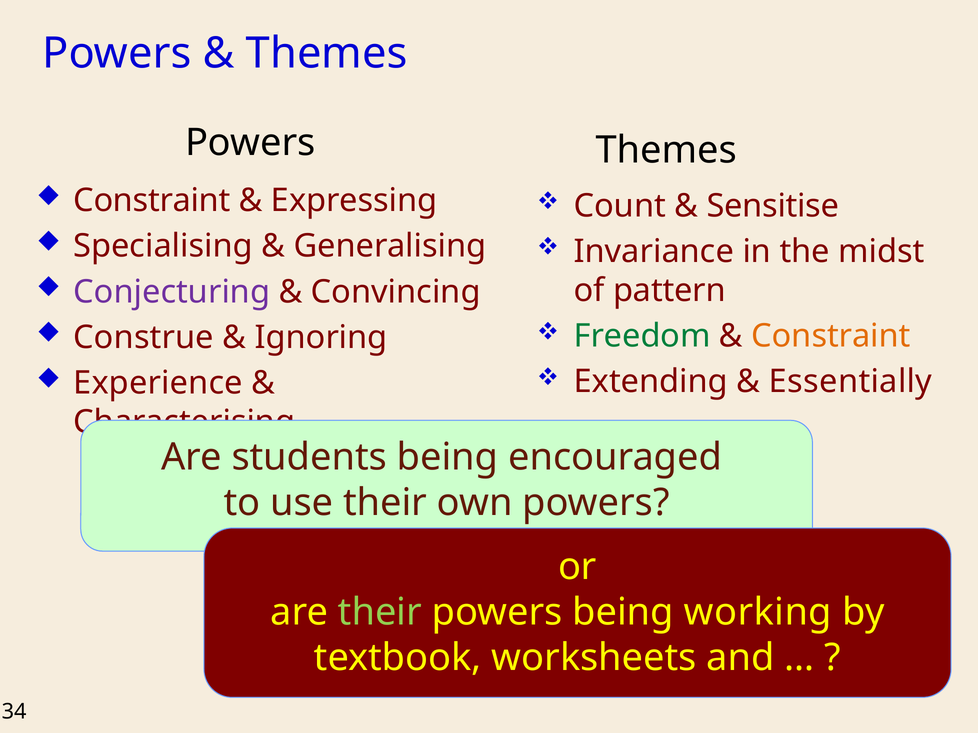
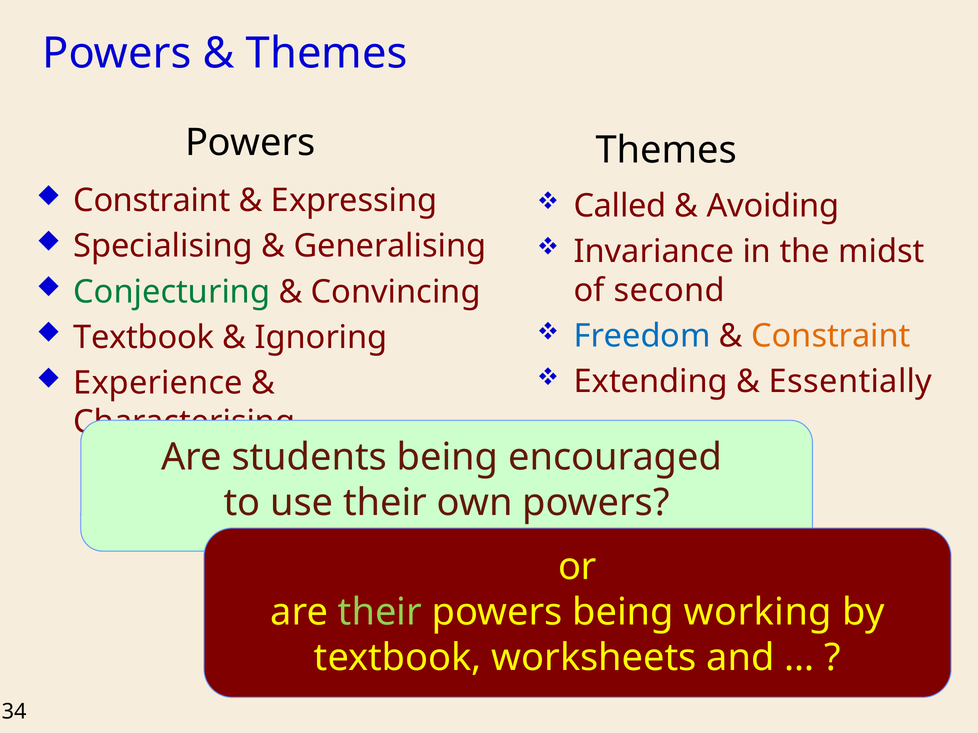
Count: Count -> Called (620, 206)
Sensitise: Sensitise -> Avoiding (773, 206)
Conjecturing colour: purple -> green (172, 292)
pattern: pattern -> second (669, 291)
Freedom colour: green -> blue (642, 336)
Construe: Construe -> Textbook (144, 338)
